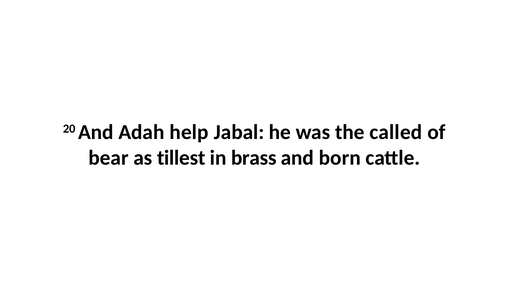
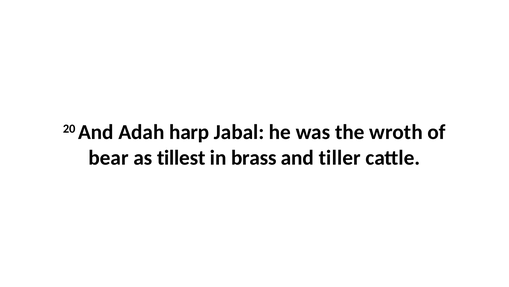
help: help -> harp (189, 132)
called: called -> wroth (396, 132)
born: born -> tiller (340, 157)
